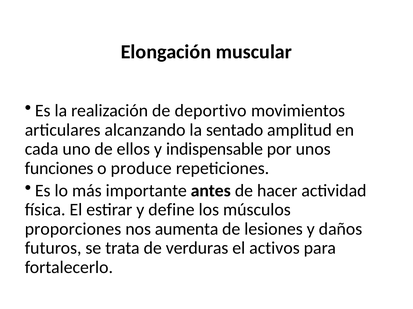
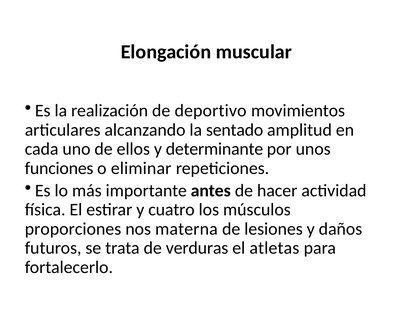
indispensable: indispensable -> determinante (214, 149)
produce: produce -> eliminar (141, 169)
define: define -> cuatro (172, 210)
aumenta: aumenta -> materna (186, 230)
activos: activos -> atletas (274, 249)
